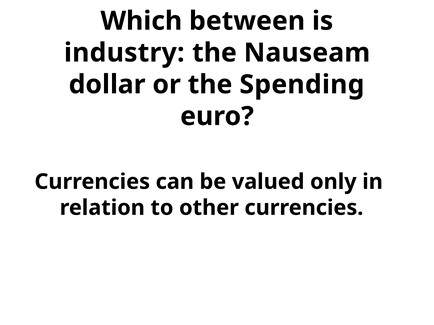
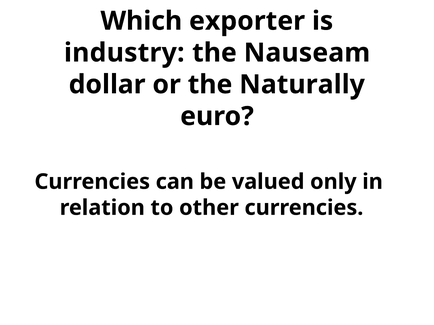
between: between -> exporter (247, 21)
Spending: Spending -> Naturally (302, 85)
